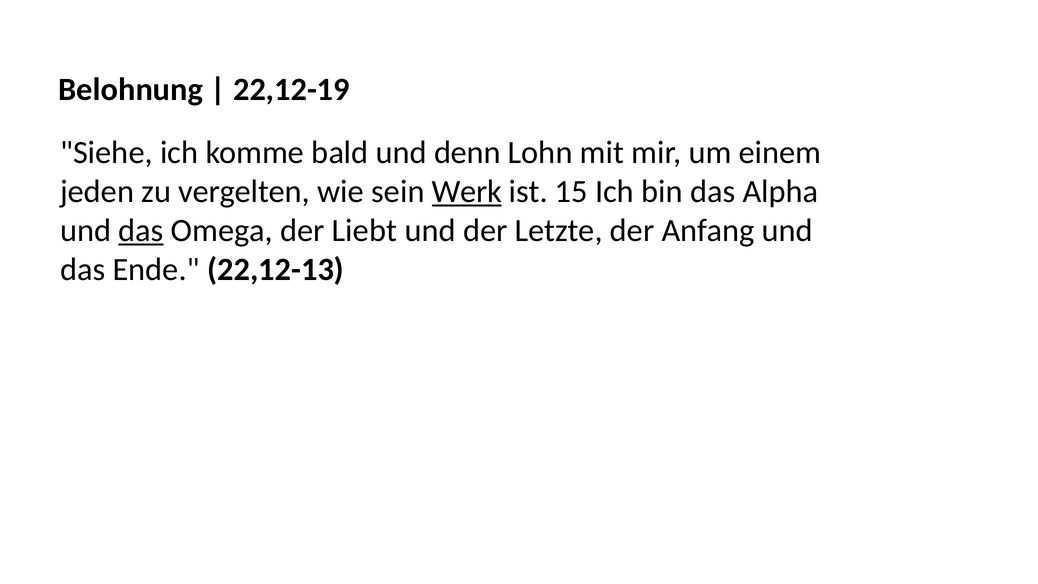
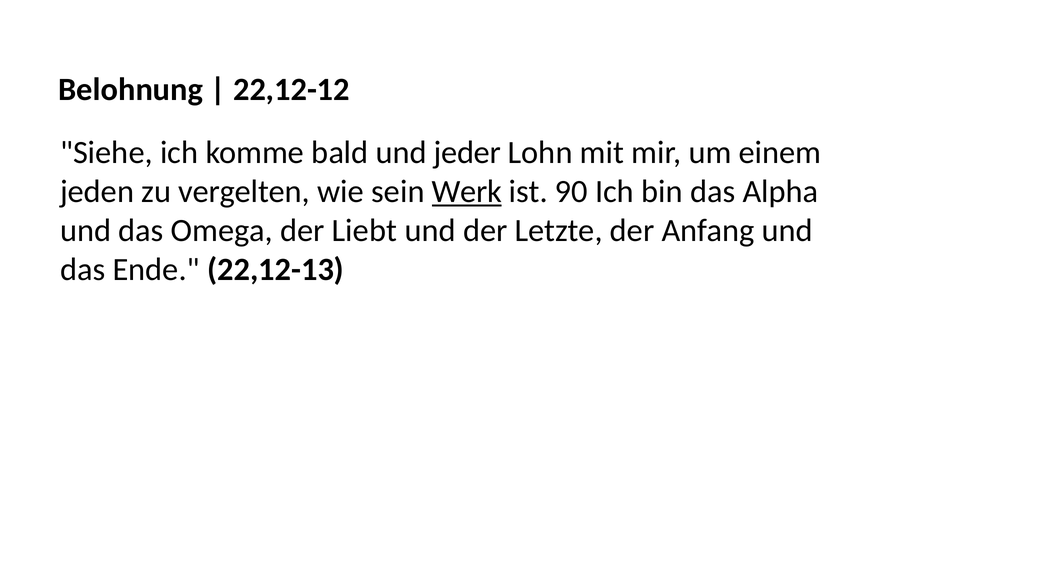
22,12-19: 22,12-19 -> 22,12-12 (291, 89)
denn: denn -> jeder (467, 153)
15: 15 -> 90 (571, 192)
das underline: present -> none (141, 230)
